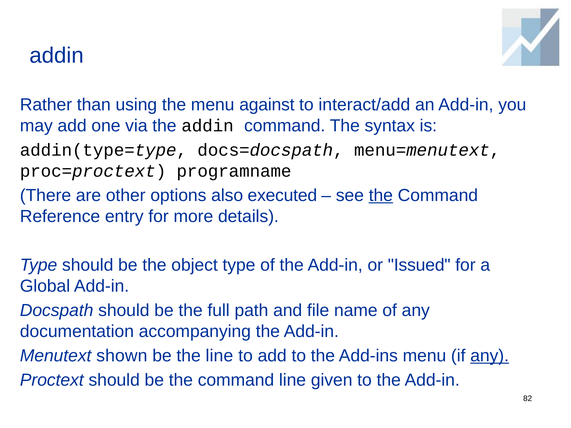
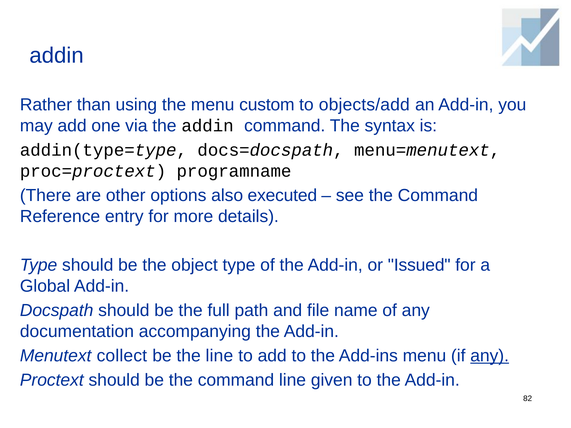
against: against -> custom (267, 105)
interact/add: interact/add -> objects/add (364, 105)
the underline: present -> none (381, 196)
shown: shown -> collect (122, 356)
